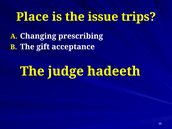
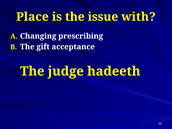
trips: trips -> with (138, 17)
